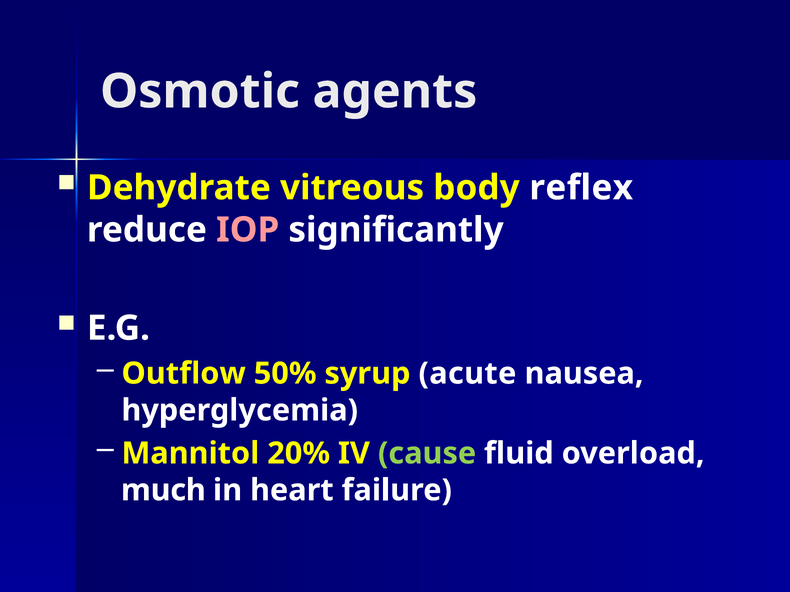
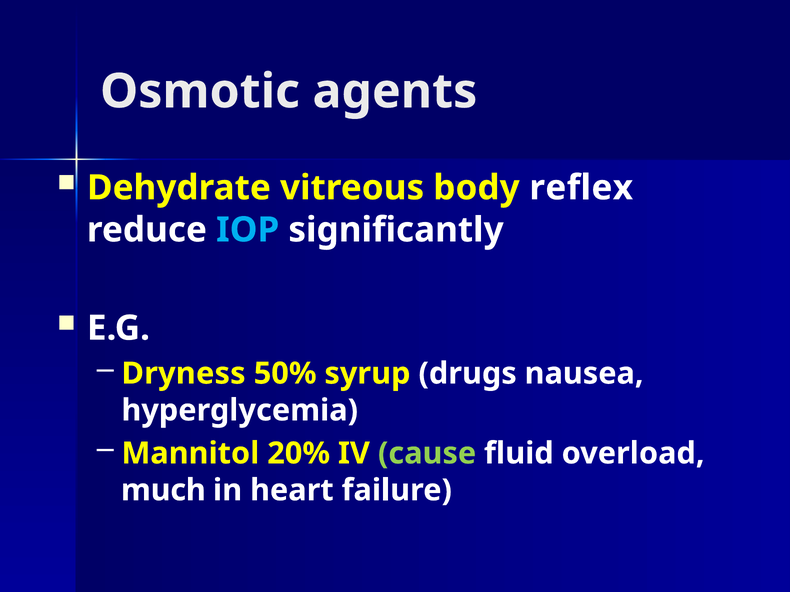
IOP colour: pink -> light blue (248, 230)
Outflow: Outflow -> Dryness (184, 374)
acute: acute -> drugs (468, 374)
